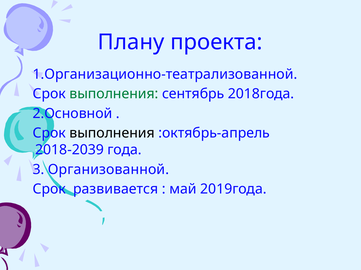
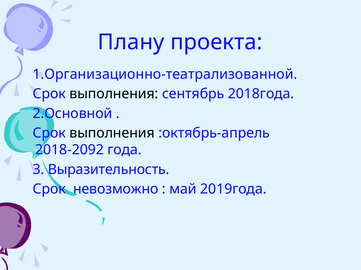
выполнения colour: green -> black (114, 94)
2018-2039: 2018-2039 -> 2018-2092 (70, 150)
Организованной: Организованной -> Выразительность (109, 170)
развивается: развивается -> невозможно (116, 190)
